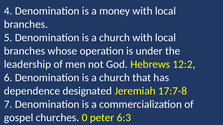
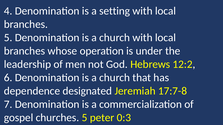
money: money -> setting (115, 11)
churches 0: 0 -> 5 (85, 118)
6:3: 6:3 -> 0:3 (124, 118)
